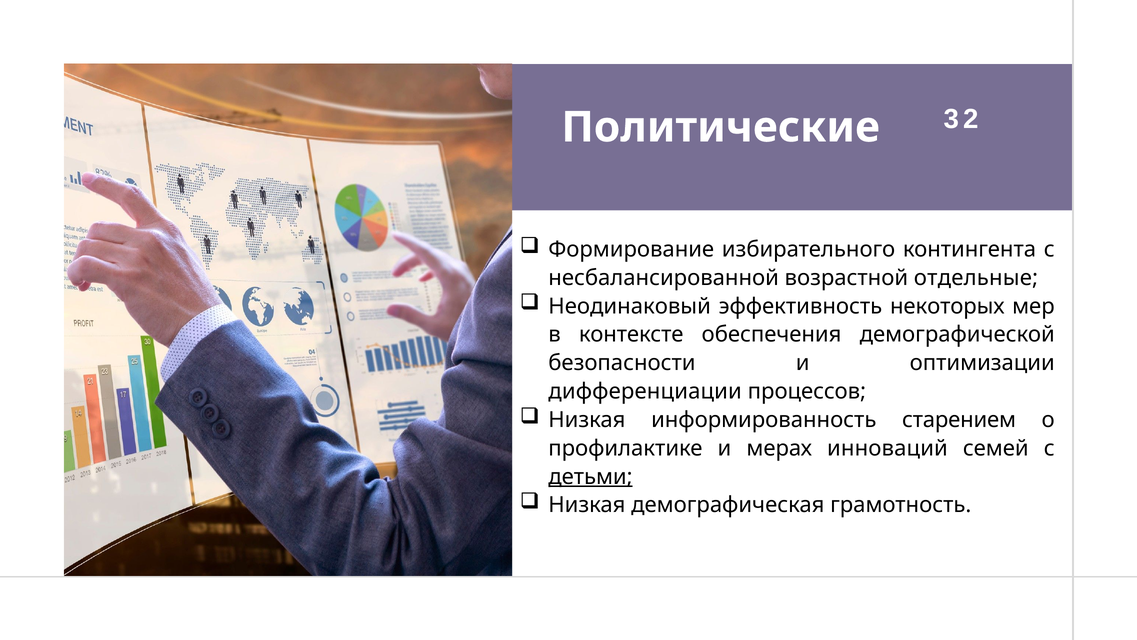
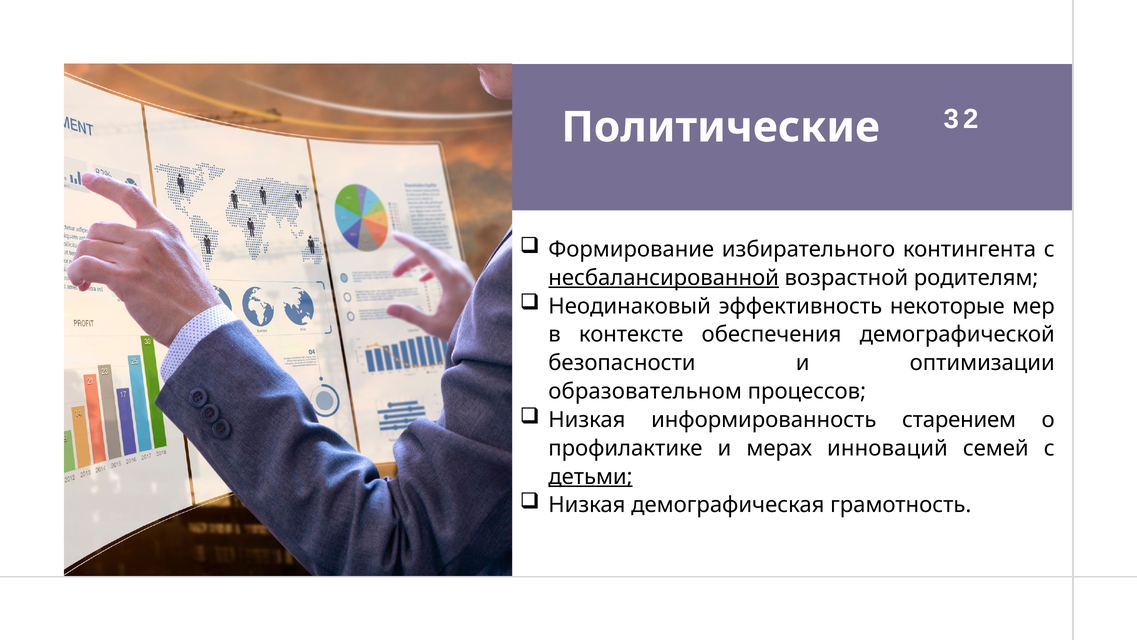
несбалансированной underline: none -> present (664, 278)
отдельные: отдельные -> родителям (976, 278)
некоторых: некоторых -> некоторые (947, 306)
дифференциации: дифференциации -> образовательном (645, 391)
